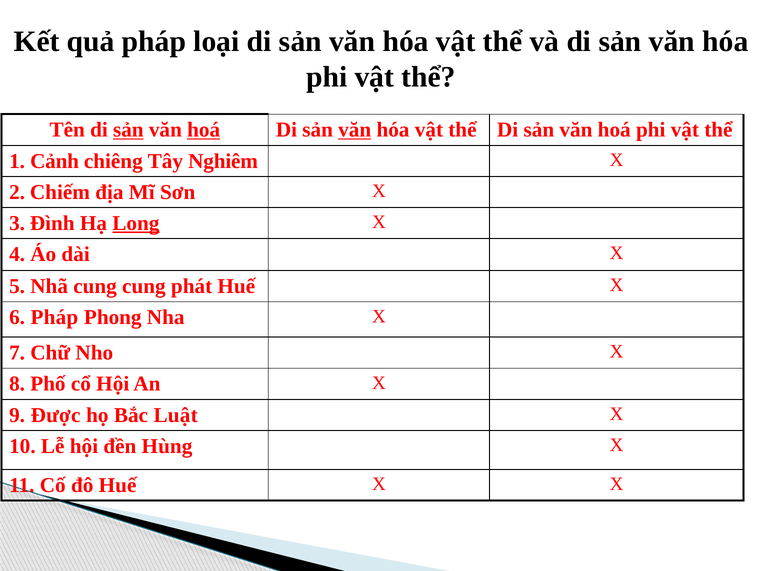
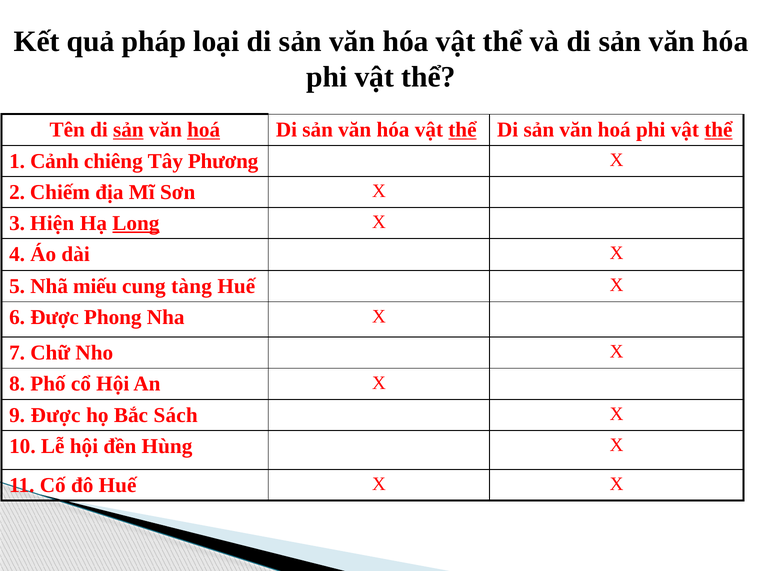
văn underline: present -> none (355, 130)
thể underline: none -> present (462, 130)
thể underline: none -> present (718, 130)
Nghiêm: Nghiêm -> Phương (223, 161)
Đình: Đình -> Hiện (52, 223)
Nhã cung: cung -> miếu (95, 287)
phát: phát -> tàng (192, 287)
6 Pháp: Pháp -> Được (55, 318)
Luật: Luật -> Sách (176, 415)
